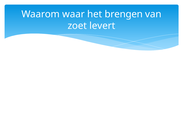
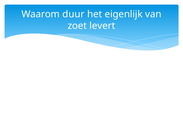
waar: waar -> duur (73, 14)
brengen: brengen -> eigenlijk (124, 14)
